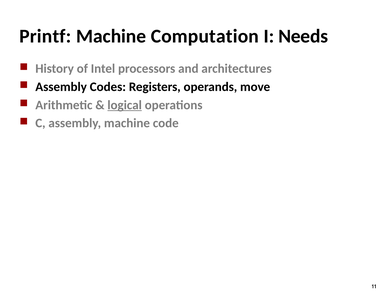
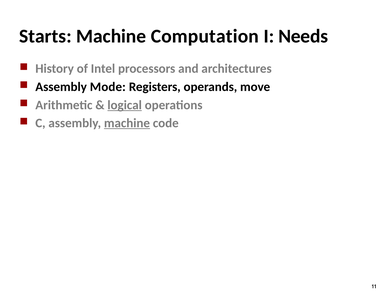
Printf: Printf -> Starts (45, 36)
Codes: Codes -> Mode (108, 87)
machine underline: none -> present (127, 123)
